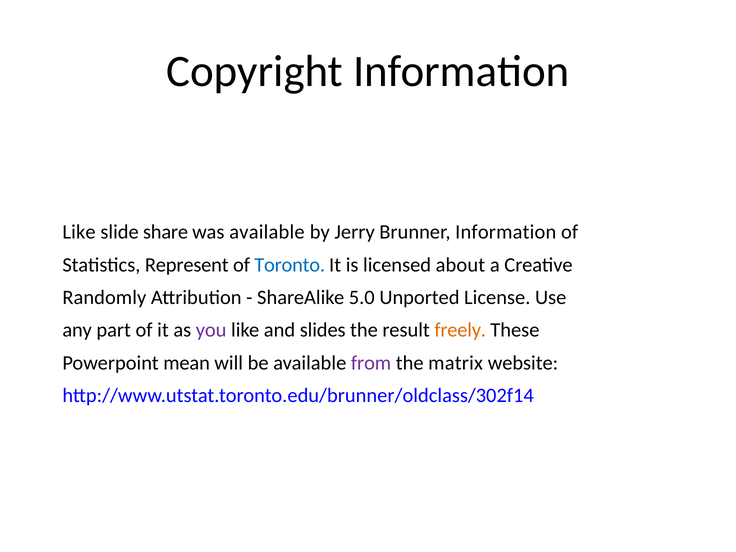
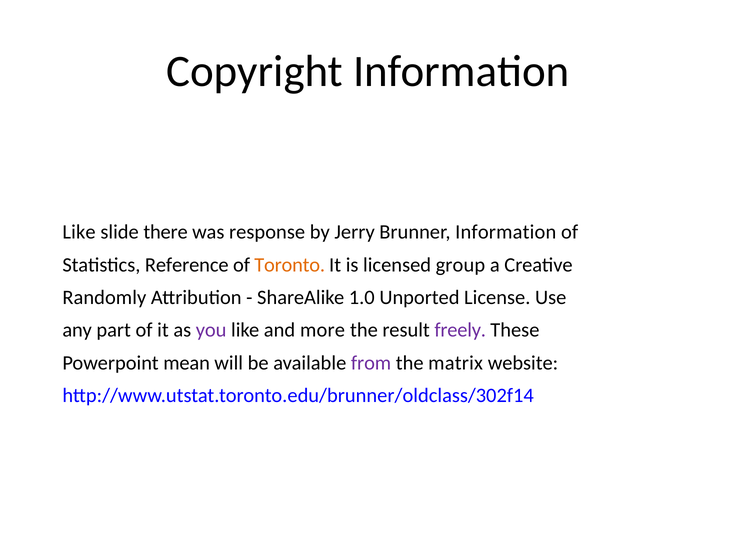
share: share -> there (166, 232)
was available: available -> response (267, 232)
Represent: Represent -> Reference (187, 265)
Toronto colour: blue -> orange (290, 265)
about: about -> group (460, 265)
5.0: 5.0 -> 1.0 (362, 298)
slides: slides -> more (323, 330)
freely colour: orange -> purple (460, 330)
